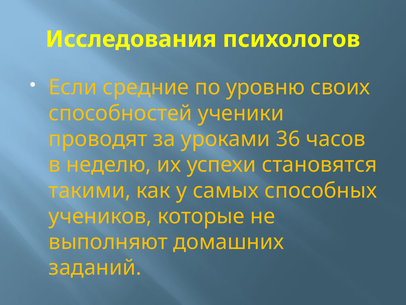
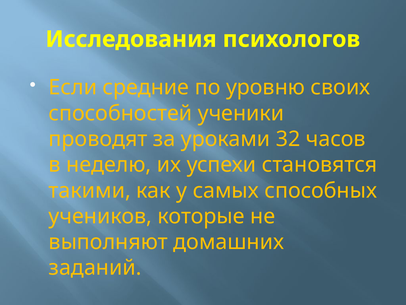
36: 36 -> 32 (288, 139)
